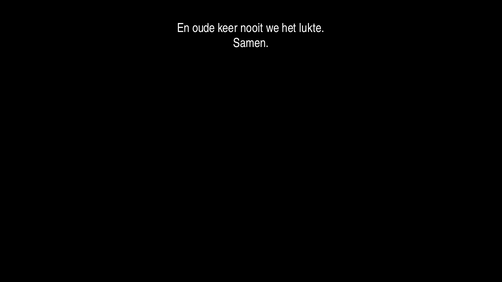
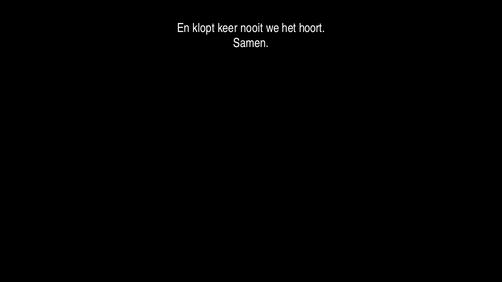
oude: oude -> klopt (204, 28)
lukte: lukte -> hoort (312, 28)
